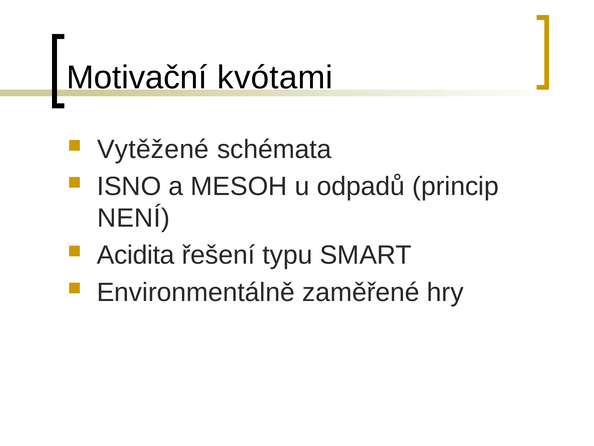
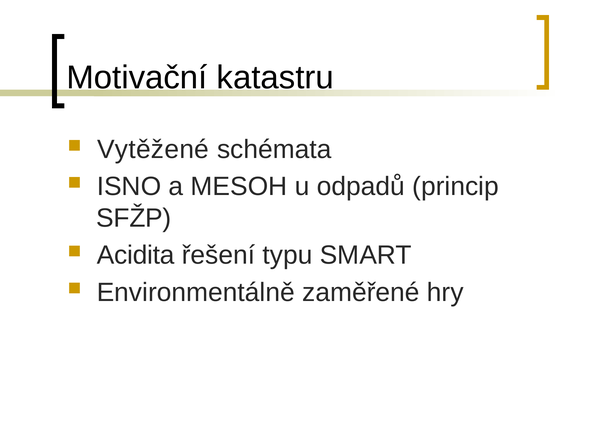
kvótami: kvótami -> katastru (275, 78)
NENÍ: NENÍ -> SFŽP (134, 218)
